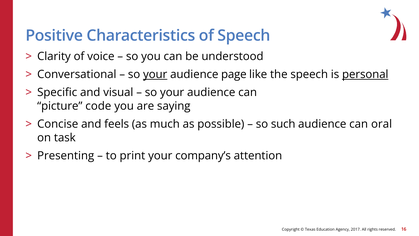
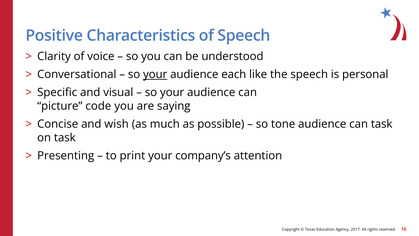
page: page -> each (234, 74)
personal underline: present -> none (365, 74)
feels: feels -> wish (117, 124)
such: such -> tone (283, 124)
can oral: oral -> task (382, 124)
